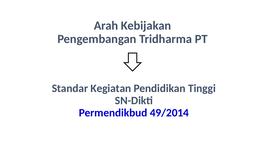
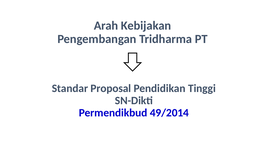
Kegiatan: Kegiatan -> Proposal (111, 88)
